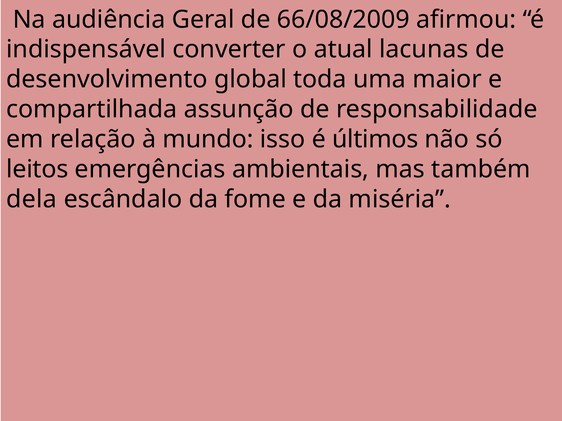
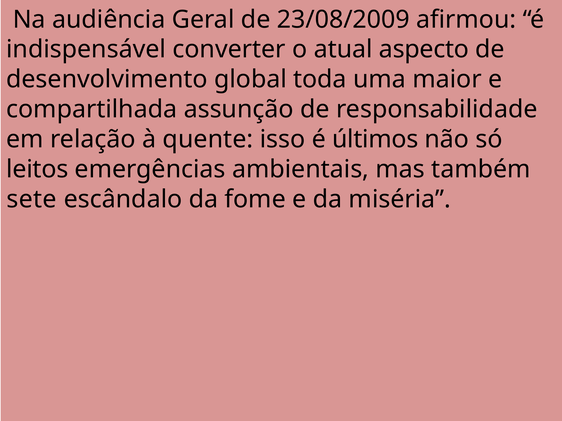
66/08/2009: 66/08/2009 -> 23/08/2009 (343, 19)
lacunas: lacunas -> aspecto (424, 49)
mundo: mundo -> quente (208, 139)
dela: dela -> sete (32, 199)
